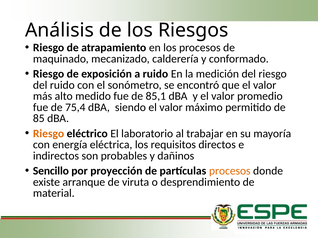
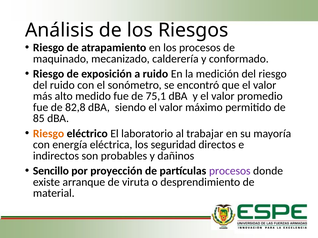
85,1: 85,1 -> 75,1 (156, 96)
75,4: 75,4 -> 82,8 (75, 108)
requisitos: requisitos -> seguridad (173, 145)
procesos colour: orange -> purple (230, 171)
